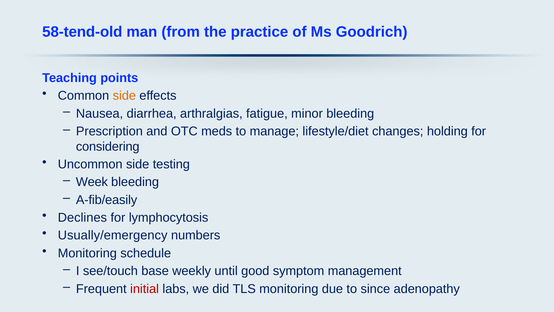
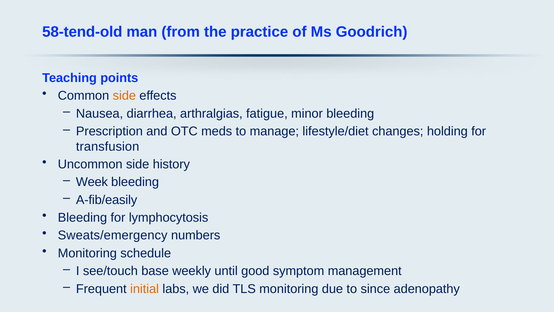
considering: considering -> transfusion (108, 146)
testing: testing -> history (171, 164)
Declines: Declines -> Bleeding (82, 217)
Usually/emergency: Usually/emergency -> Sweats/emergency (113, 235)
initial colour: red -> orange (145, 288)
